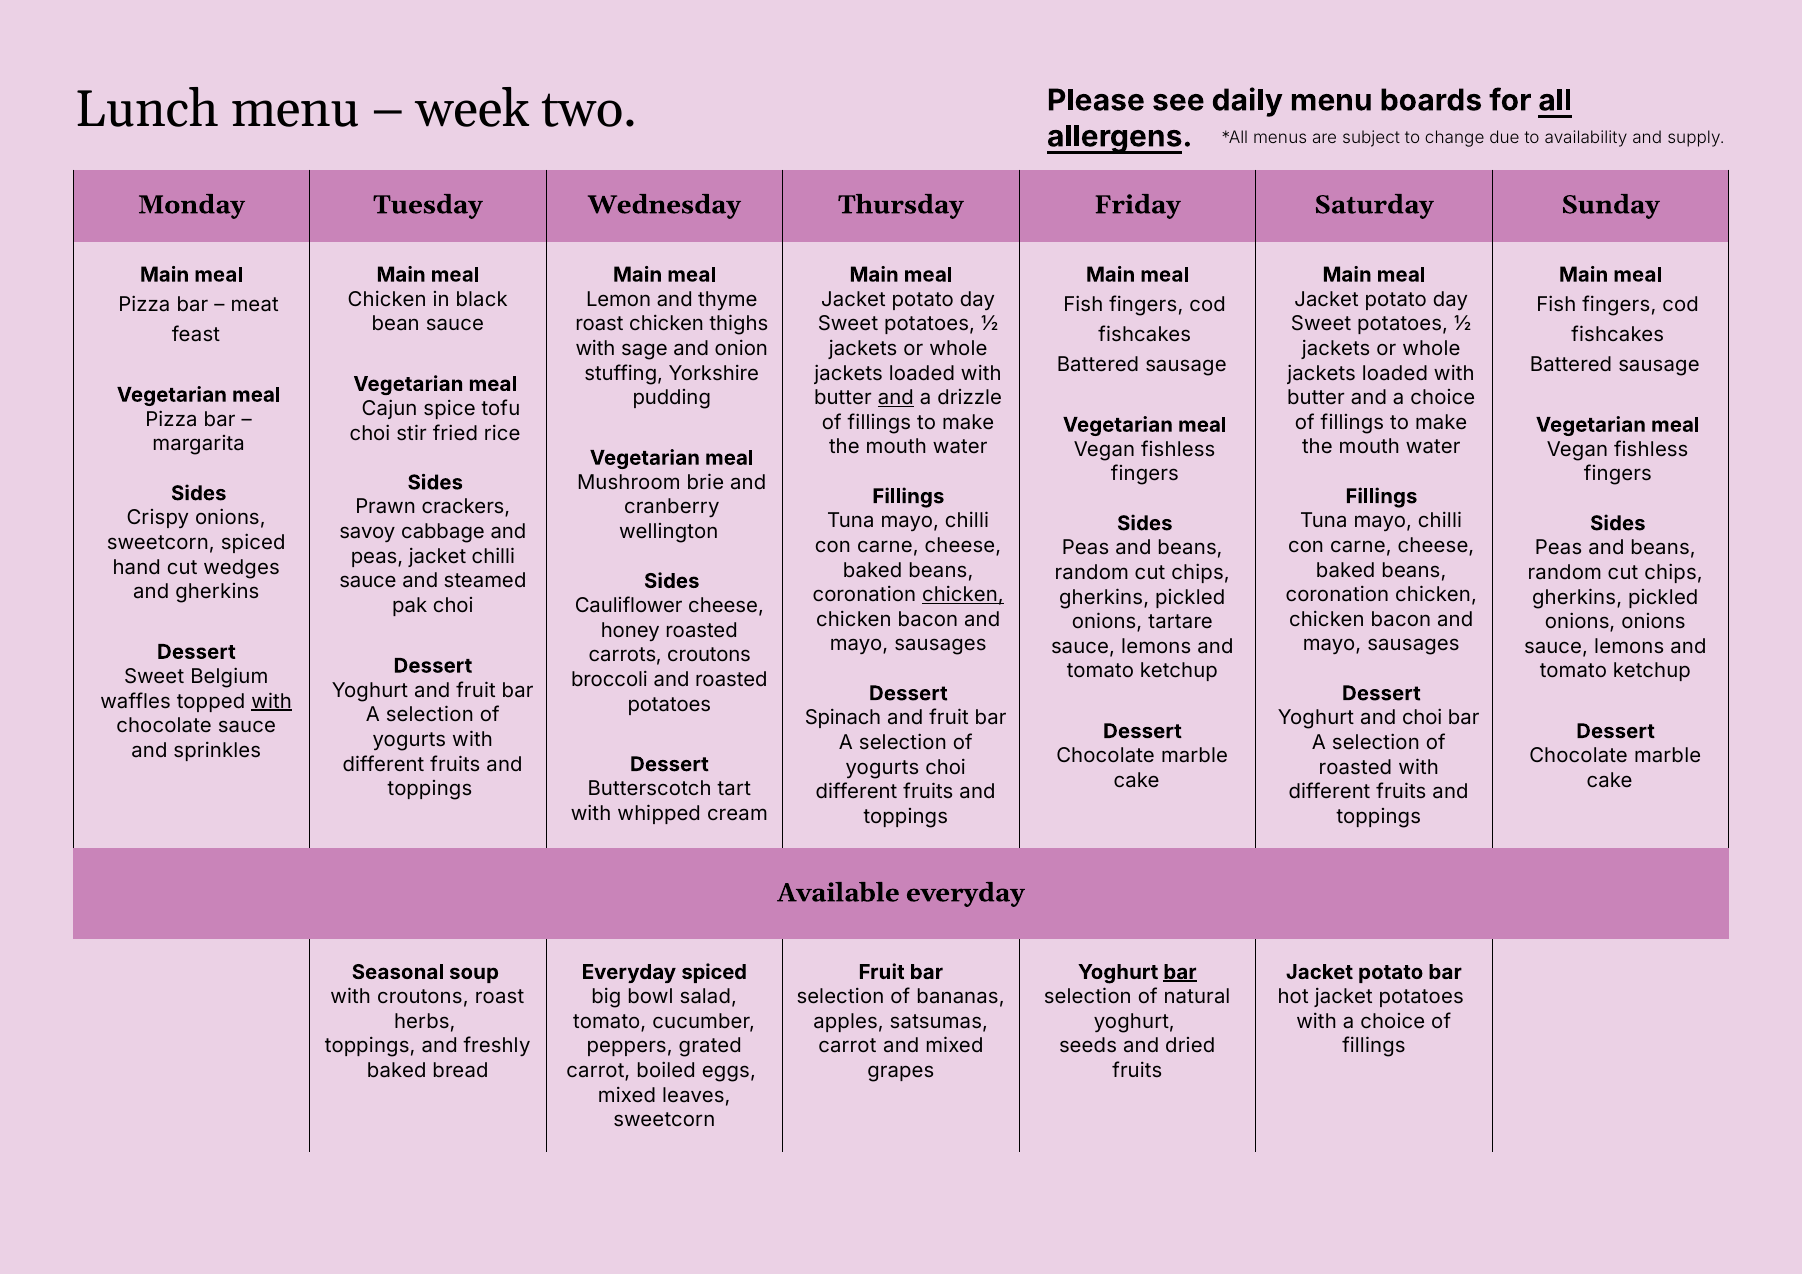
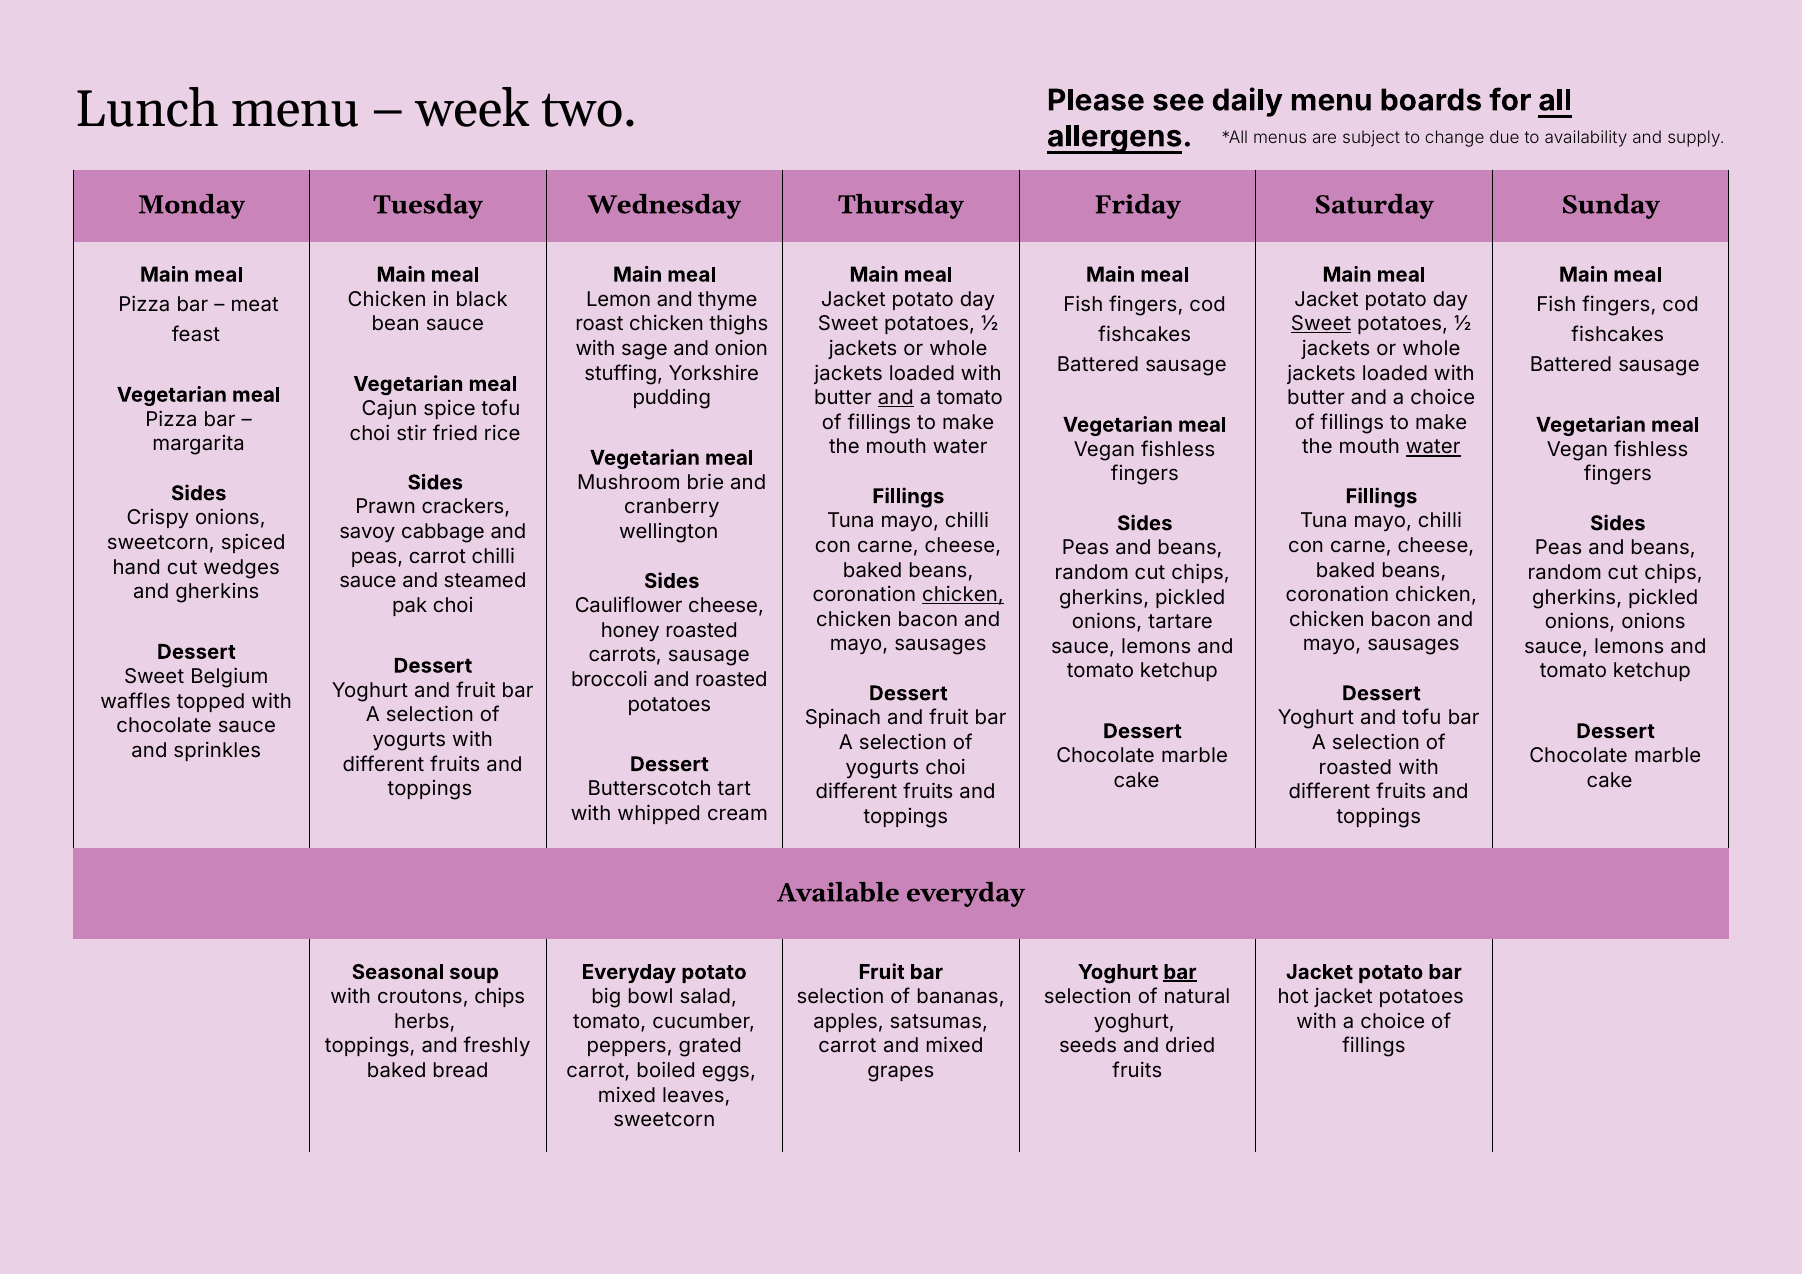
Sweet underline: none -> present (1321, 324)
a drizzle: drizzle -> tomato (970, 398)
water underline: none -> present (1433, 447)
peas jacket: jacket -> carrot (437, 557)
carrots croutons: croutons -> sausage (709, 655)
with underline: present -> none (272, 701)
and choi: choi -> tofu (1422, 718)
Everyday spiced: spiced -> potato (714, 972)
croutons roast: roast -> chips (500, 997)
